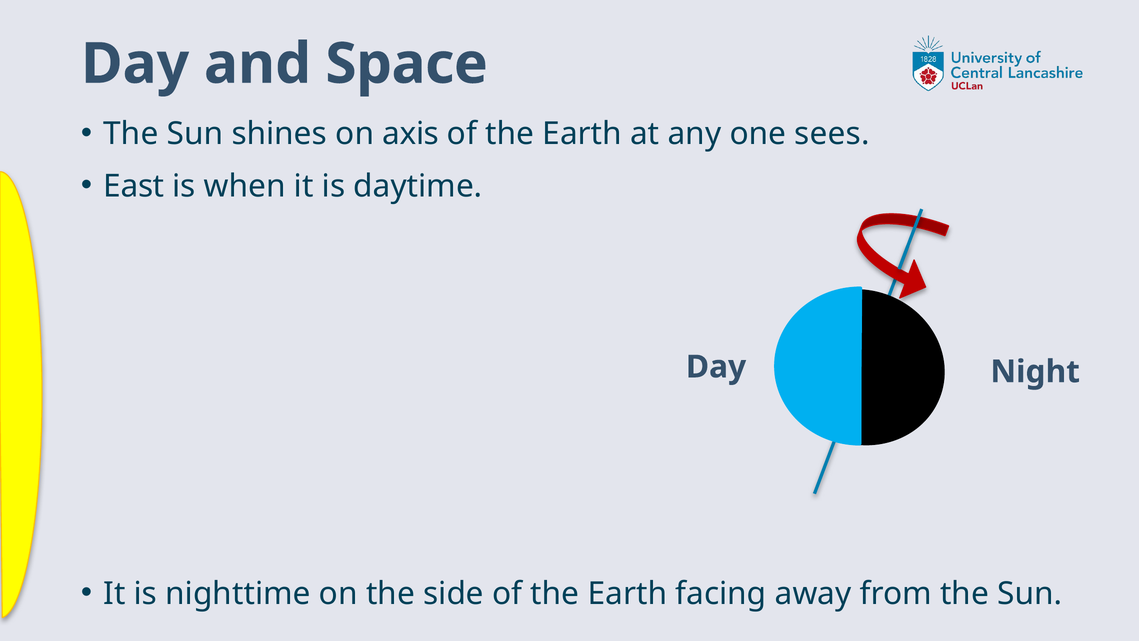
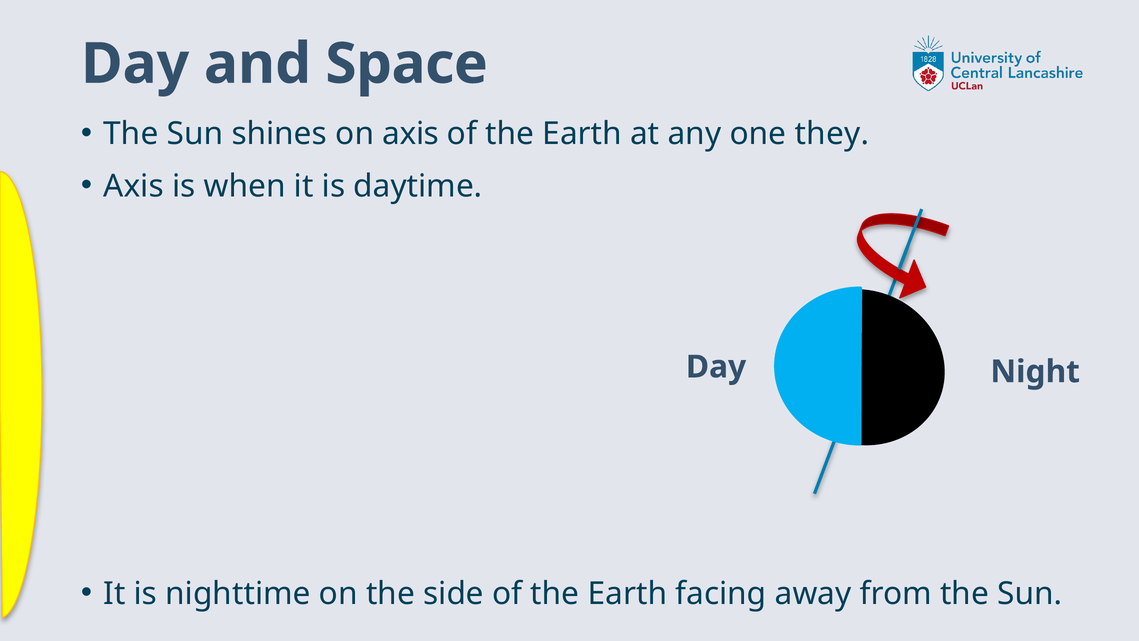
sees: sees -> they (832, 134)
East: East -> Axis (134, 186)
